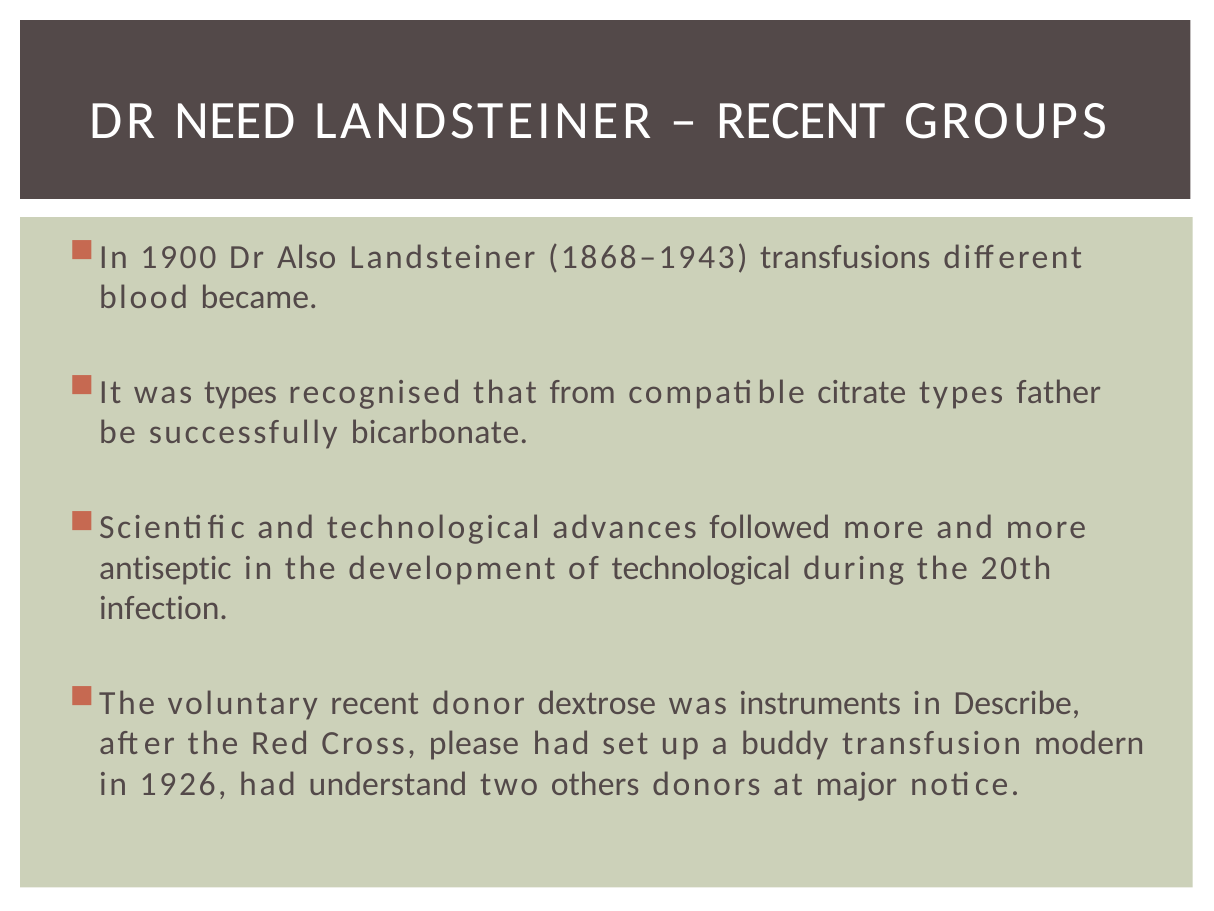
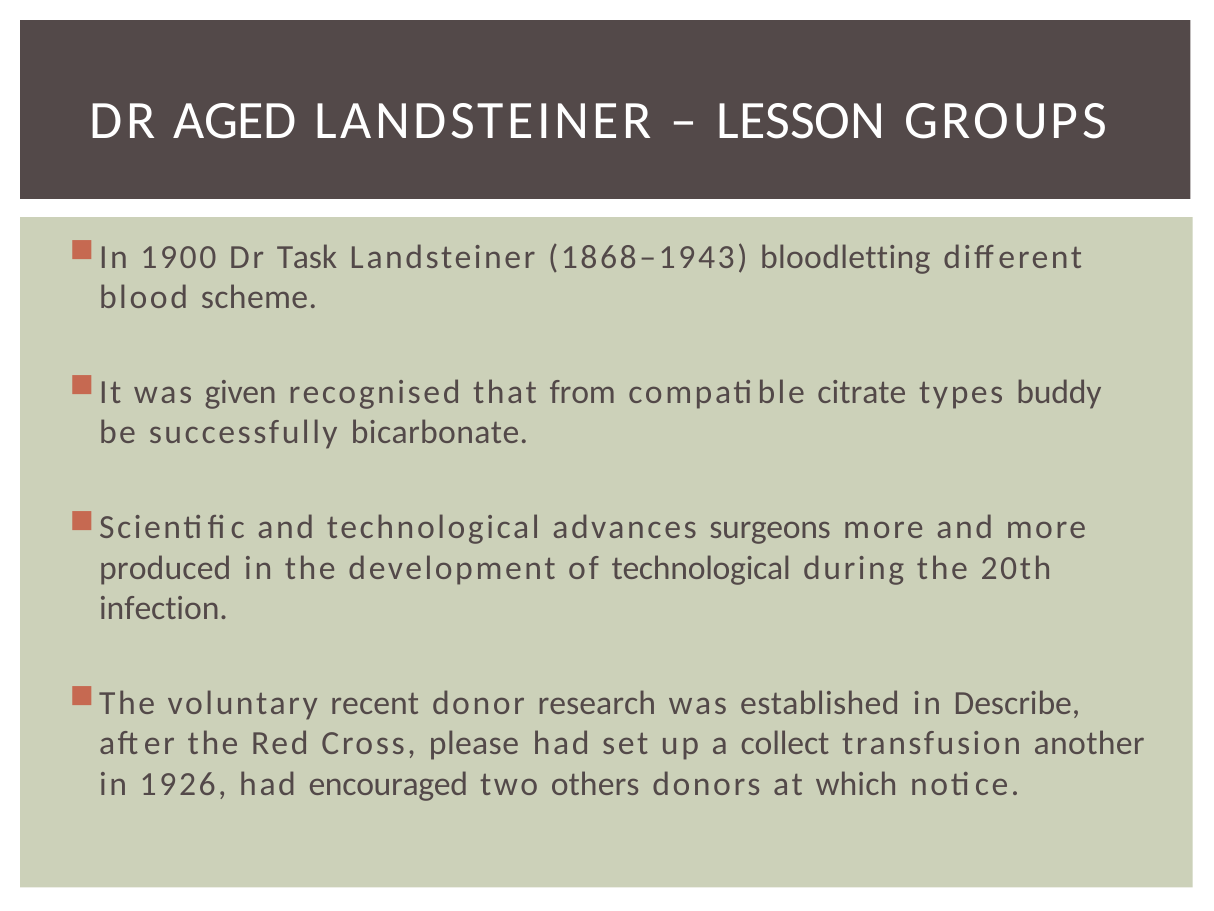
NEED: NEED -> AGED (235, 121)
RECENT: RECENT -> LESSON (801, 121)
Also: Also -> Task (307, 257)
transfusions: transfusions -> bloodletting (845, 257)
became: became -> scheme (259, 297)
was types: types -> given (241, 392)
father: father -> buddy (1059, 392)
followed: followed -> surgeons (770, 527)
antiseptic: antiseptic -> produced (165, 568)
dextrose: dextrose -> research (597, 703)
instruments: instruments -> established (820, 703)
buddy: buddy -> collect (785, 743)
modern: modern -> another (1089, 743)
understand: understand -> encouraged (388, 784)
major: major -> which (856, 784)
